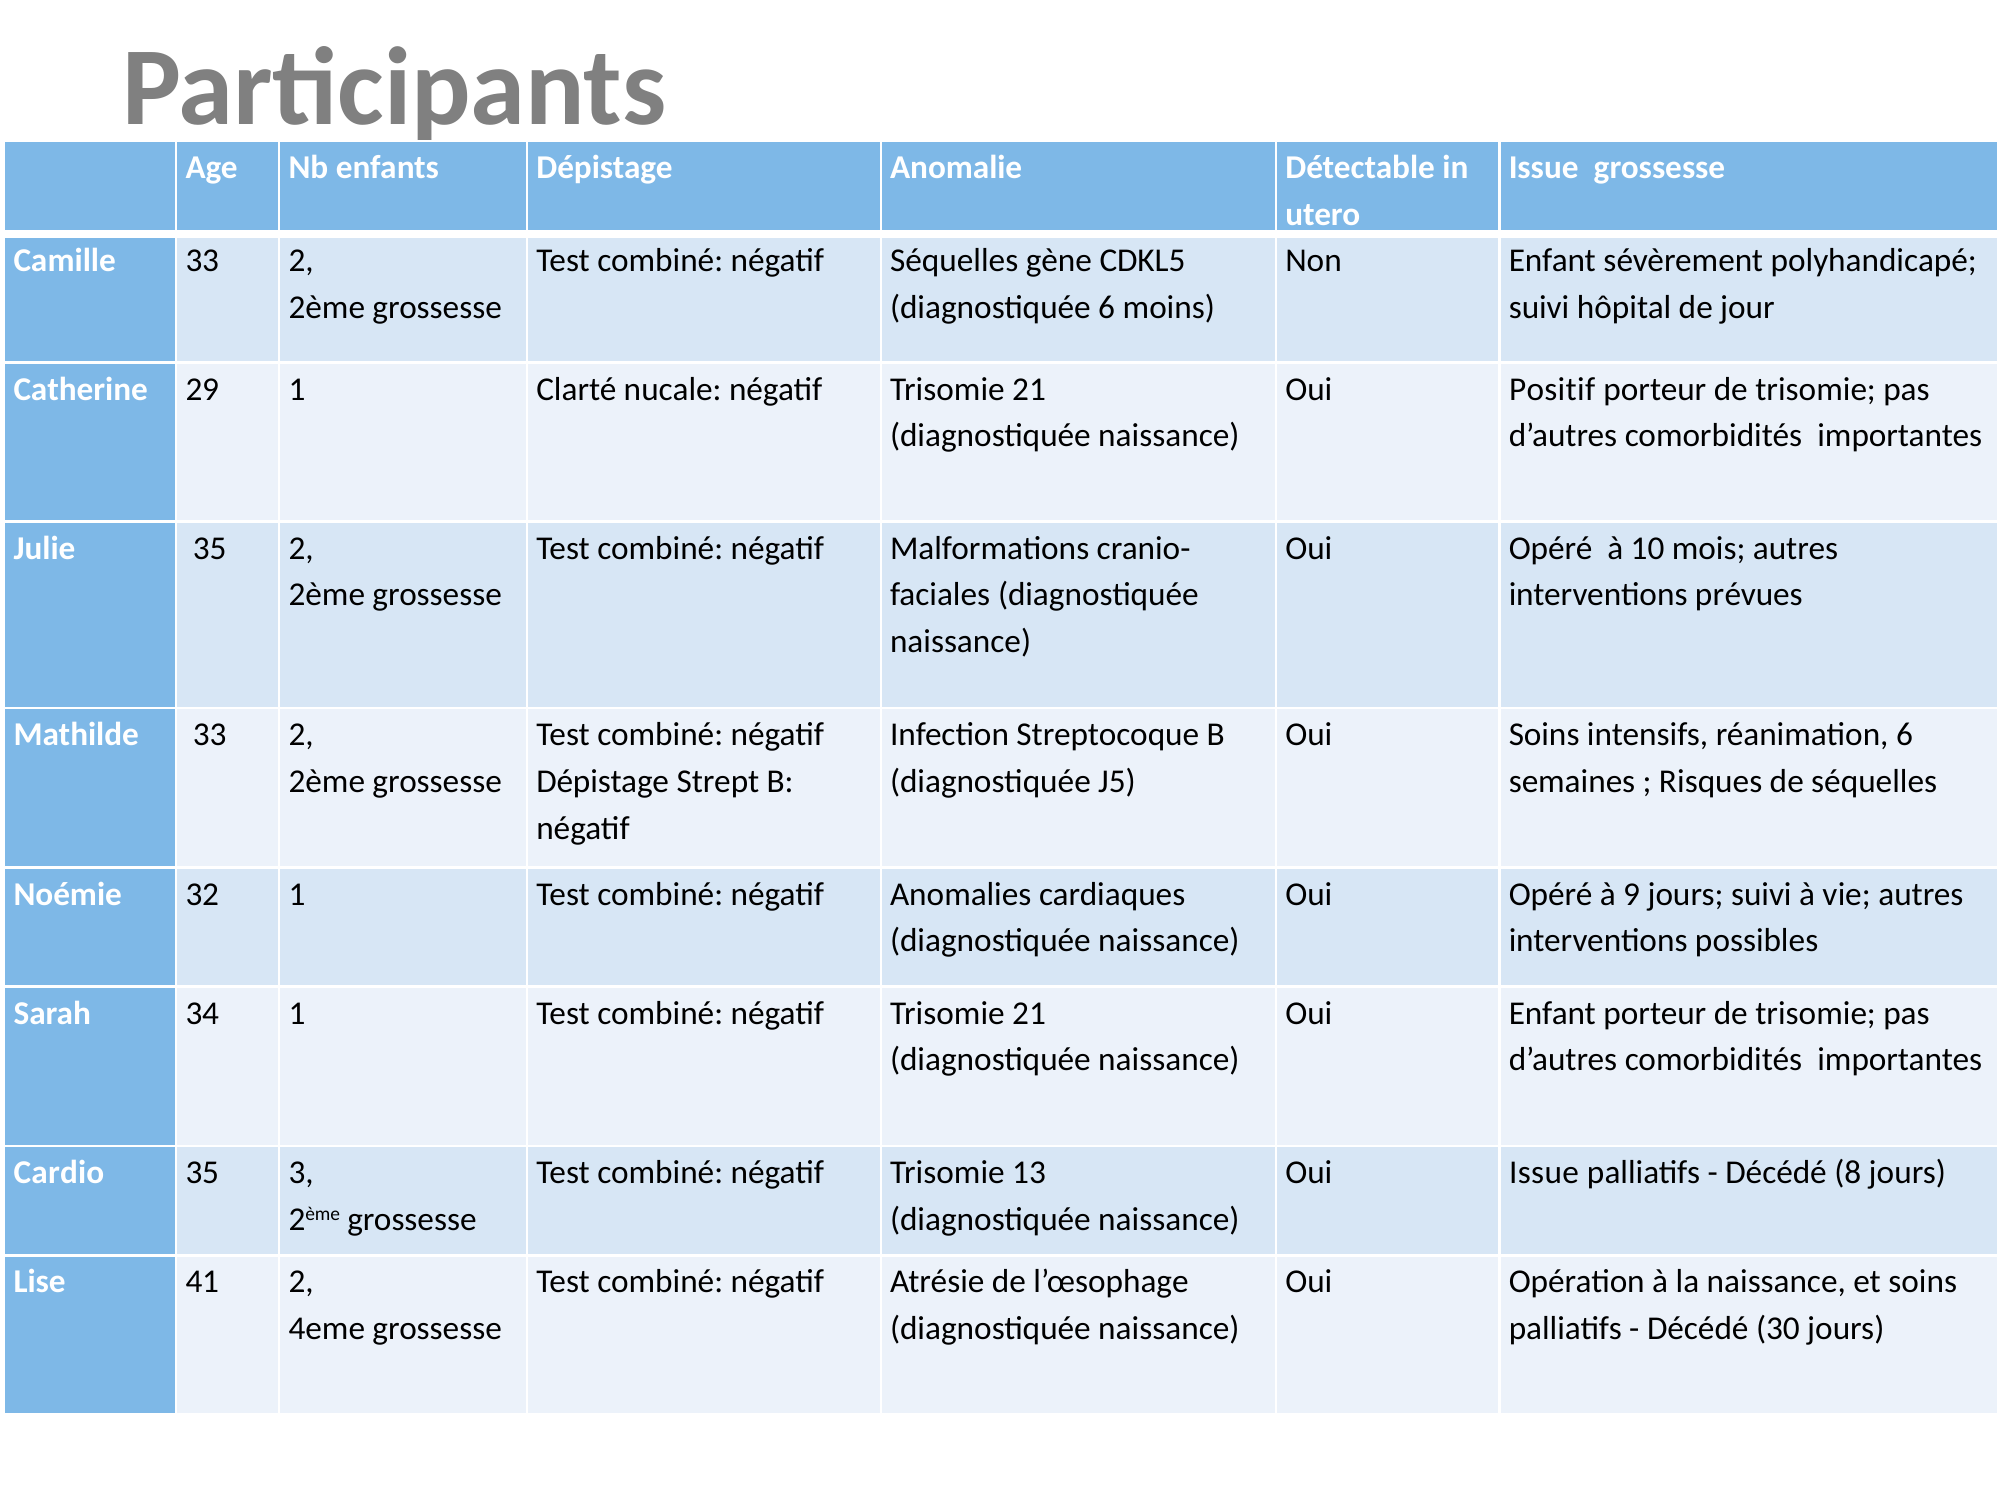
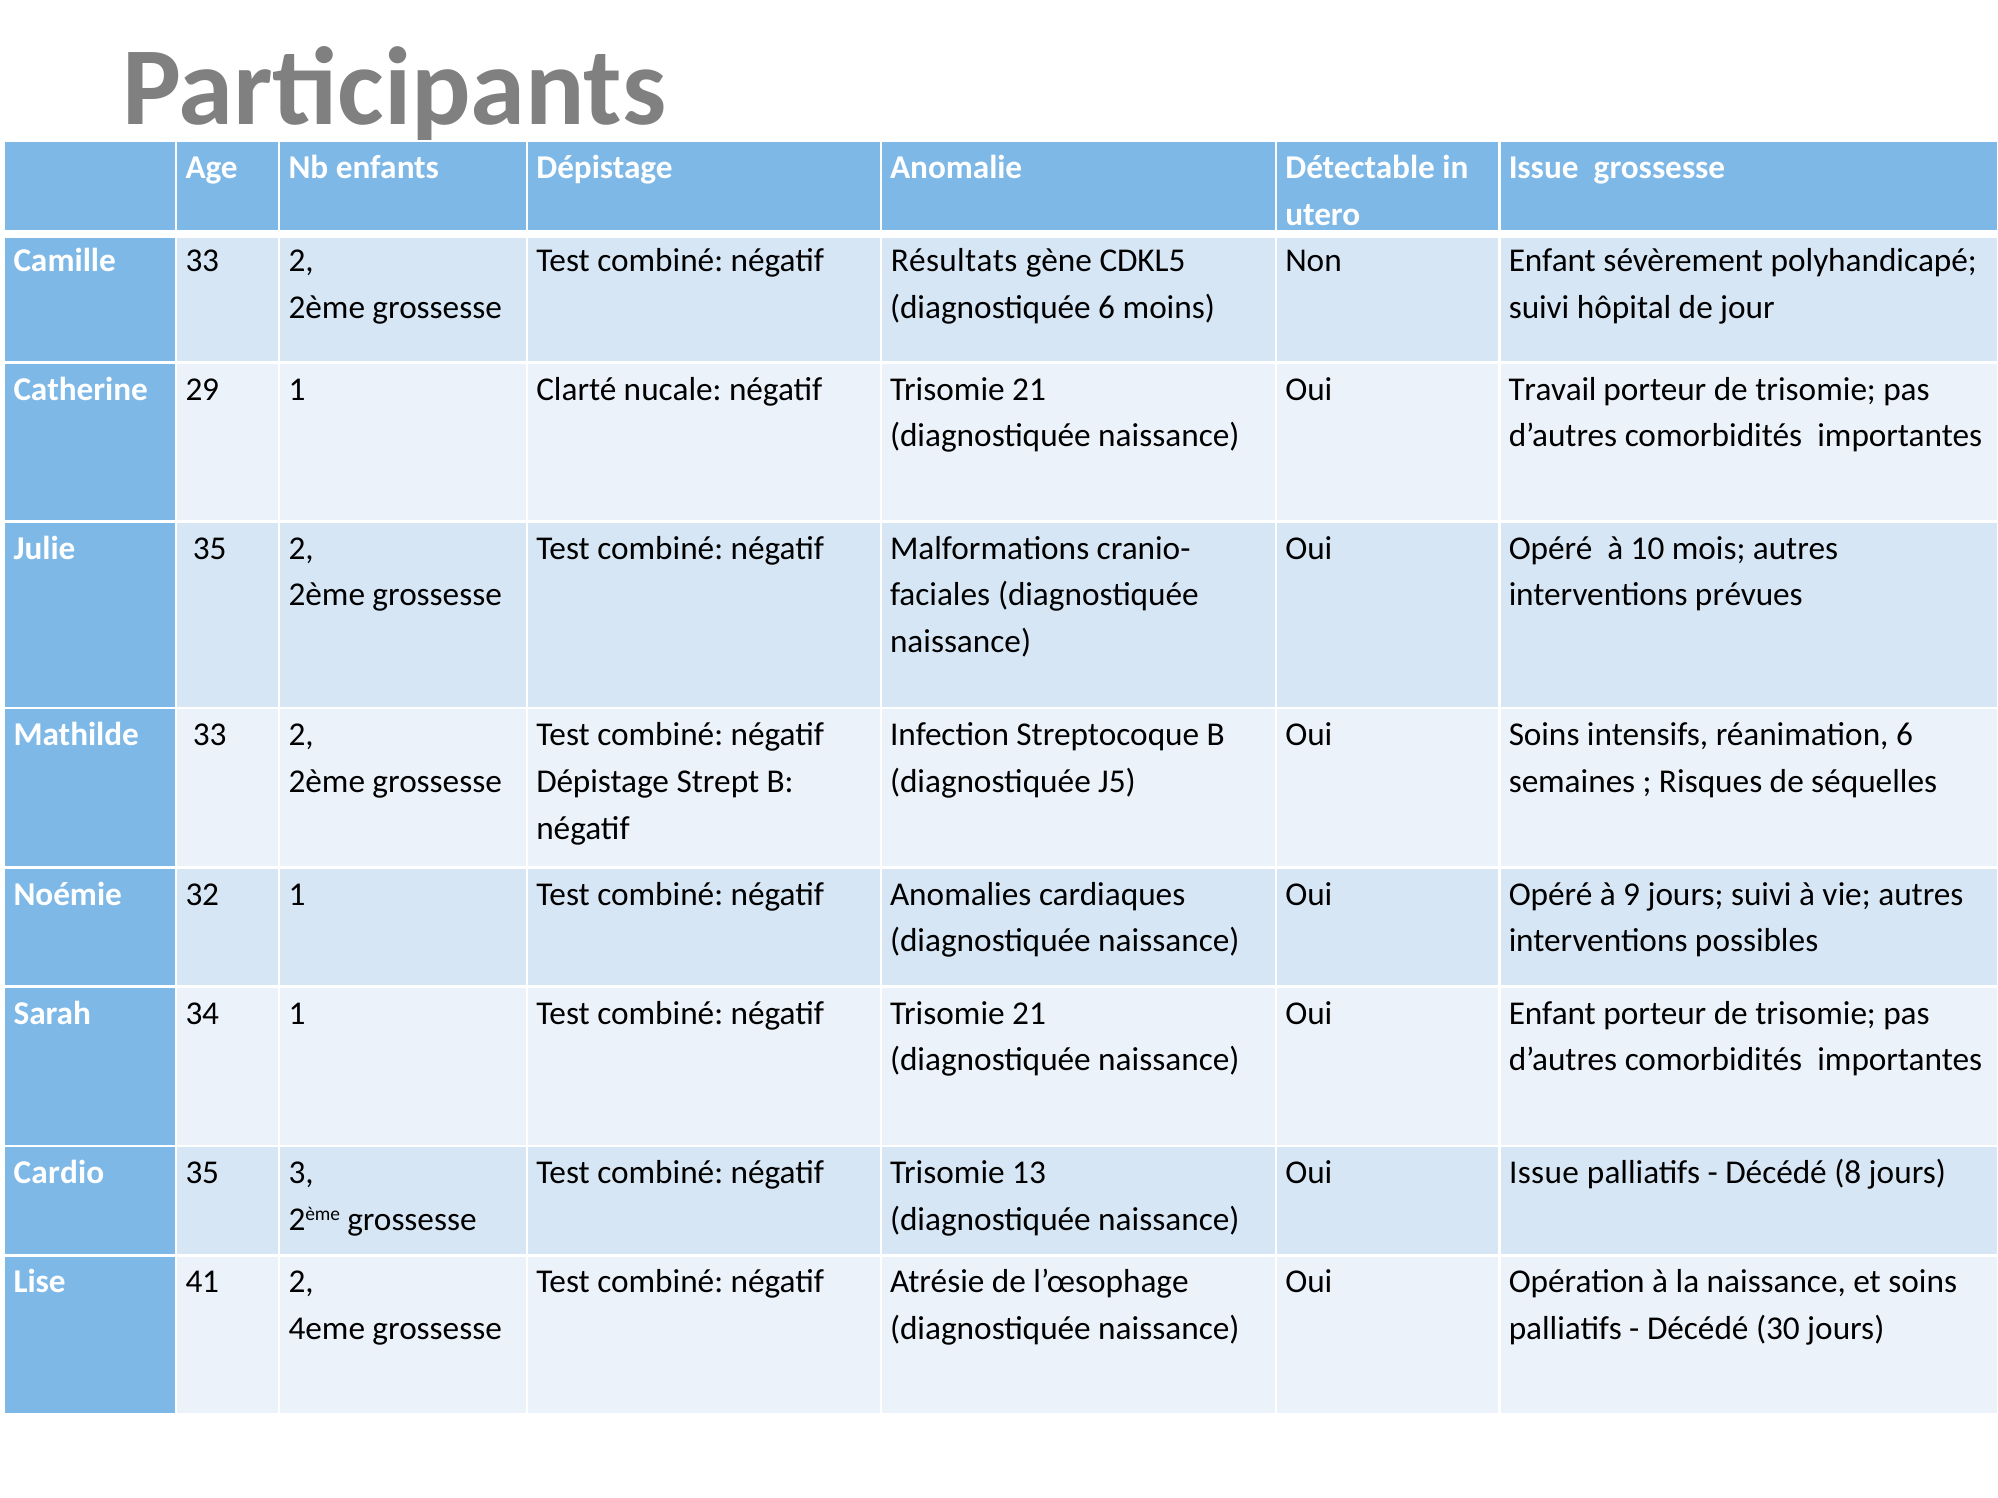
négatif Séquelles: Séquelles -> Résultats (954, 261)
Positif: Positif -> Travail (1552, 389)
